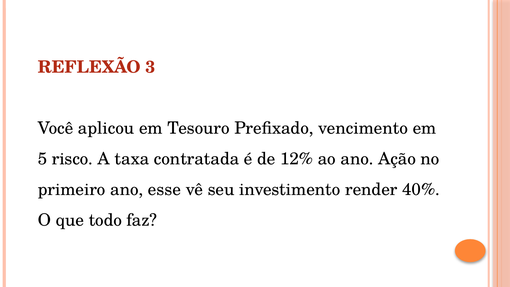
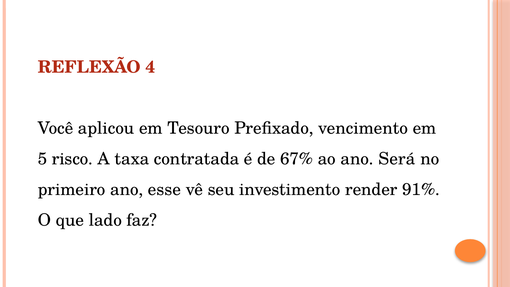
3: 3 -> 4 (150, 67)
12%: 12% -> 67% (297, 159)
Ação: Ação -> Será (397, 159)
40%: 40% -> 91% (421, 190)
todo: todo -> lado (105, 220)
